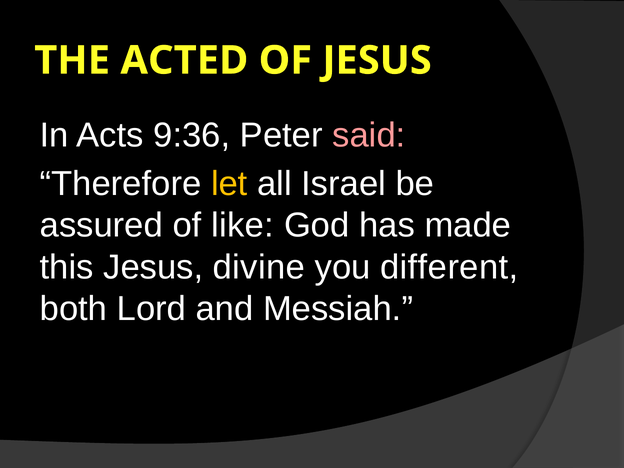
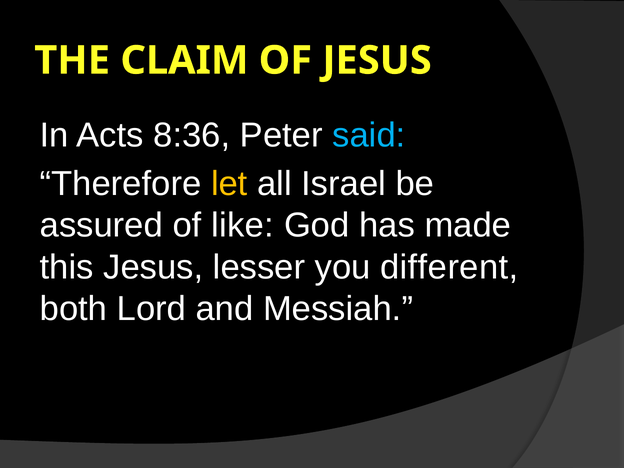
ACTED: ACTED -> CLAIM (184, 60)
9:36: 9:36 -> 8:36 (192, 135)
said colour: pink -> light blue (369, 135)
divine: divine -> lesser (259, 267)
